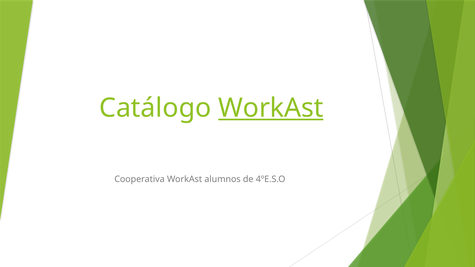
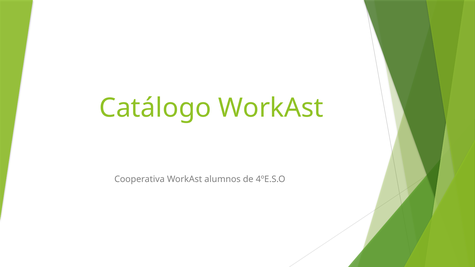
WorkAst underline: present -> none (271, 108)
